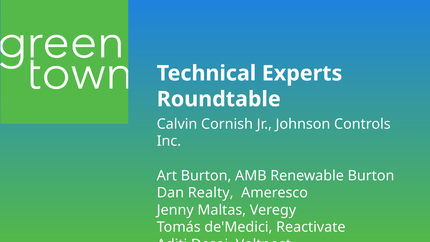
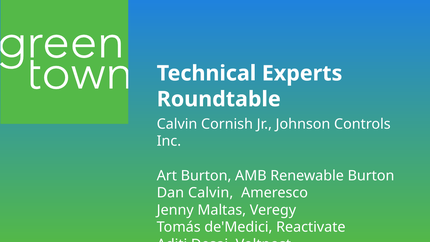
Dan Realty: Realty -> Calvin (211, 193)
